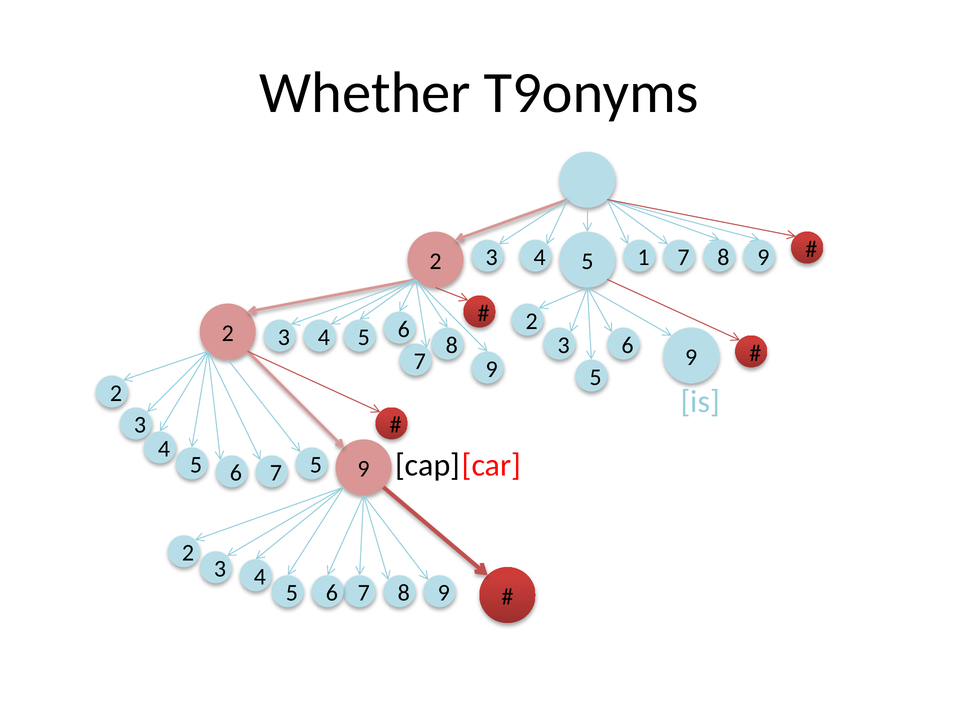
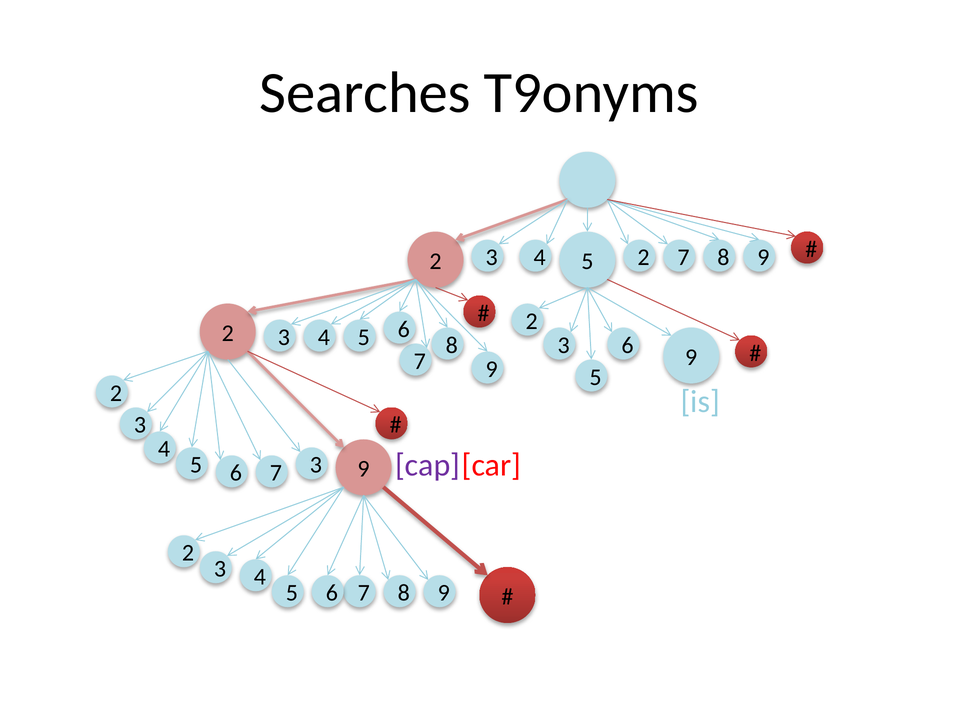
Whether: Whether -> Searches (365, 93)
4 1: 1 -> 2 (643, 257)
cap colour: black -> purple (428, 465)
6 5: 5 -> 3 (316, 465)
